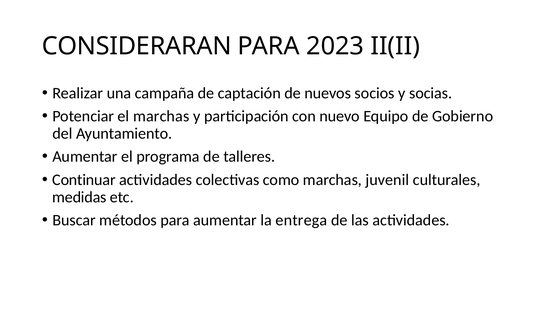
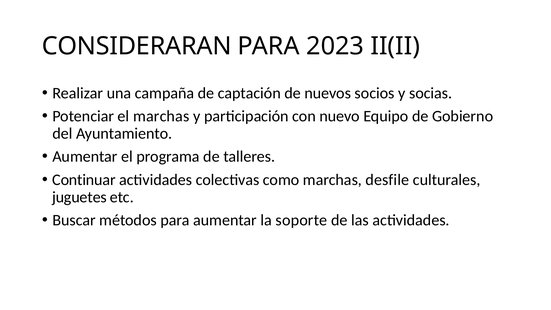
juvenil: juvenil -> desfile (387, 180)
medidas: medidas -> juguetes (79, 197)
entrega: entrega -> soporte (301, 220)
